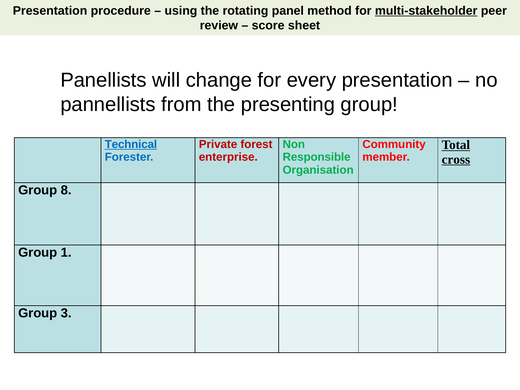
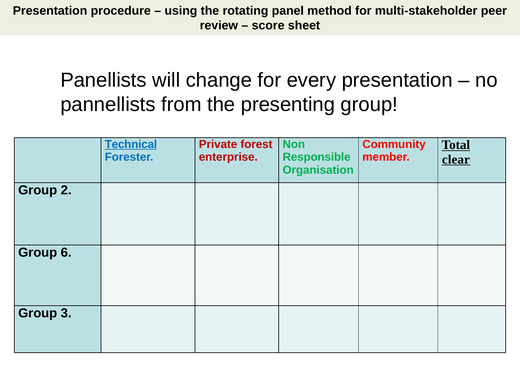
multi-stakeholder underline: present -> none (426, 11)
cross: cross -> clear (456, 159)
8: 8 -> 2 (66, 190)
1: 1 -> 6 (66, 253)
